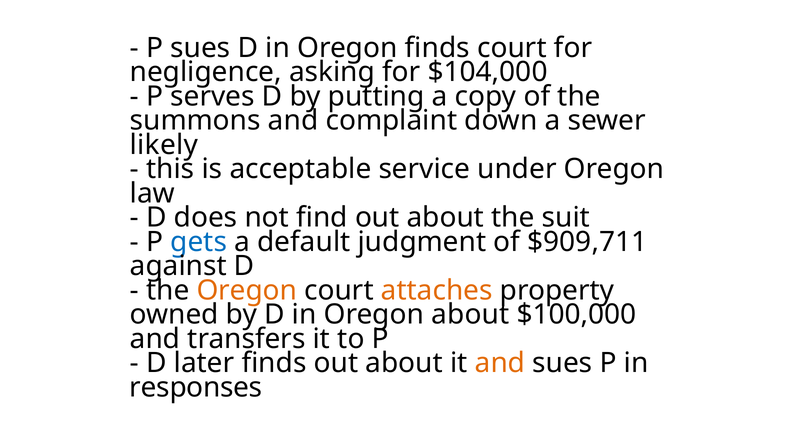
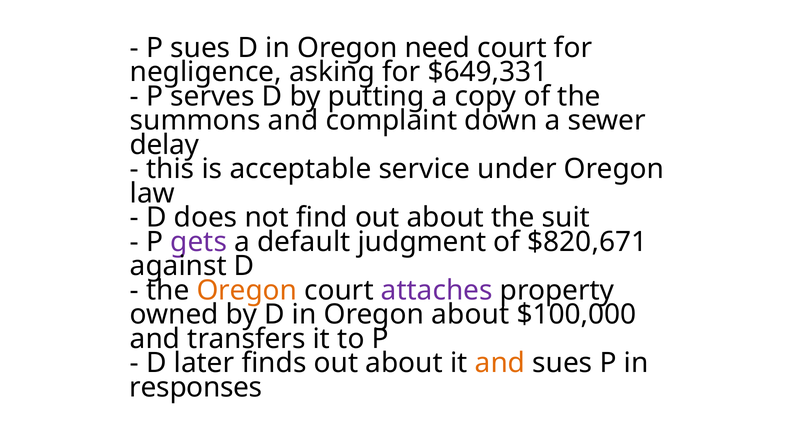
Oregon finds: finds -> need (437, 48)
$104,000: $104,000 -> $649,331 (488, 72)
likely: likely -> delay (164, 145)
gets colour: blue -> purple (199, 242)
$909,711: $909,711 -> $820,671 (587, 242)
attaches colour: orange -> purple (437, 290)
